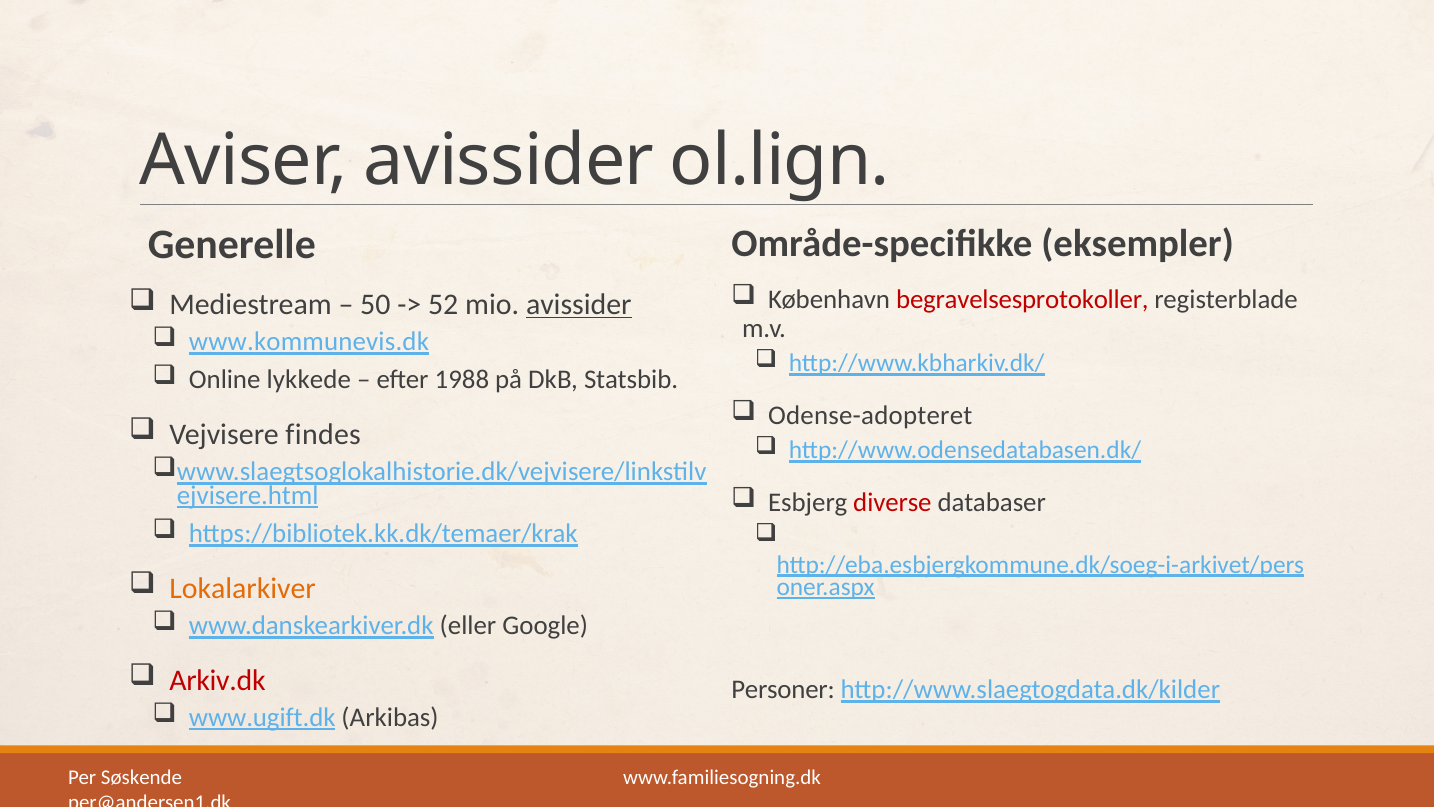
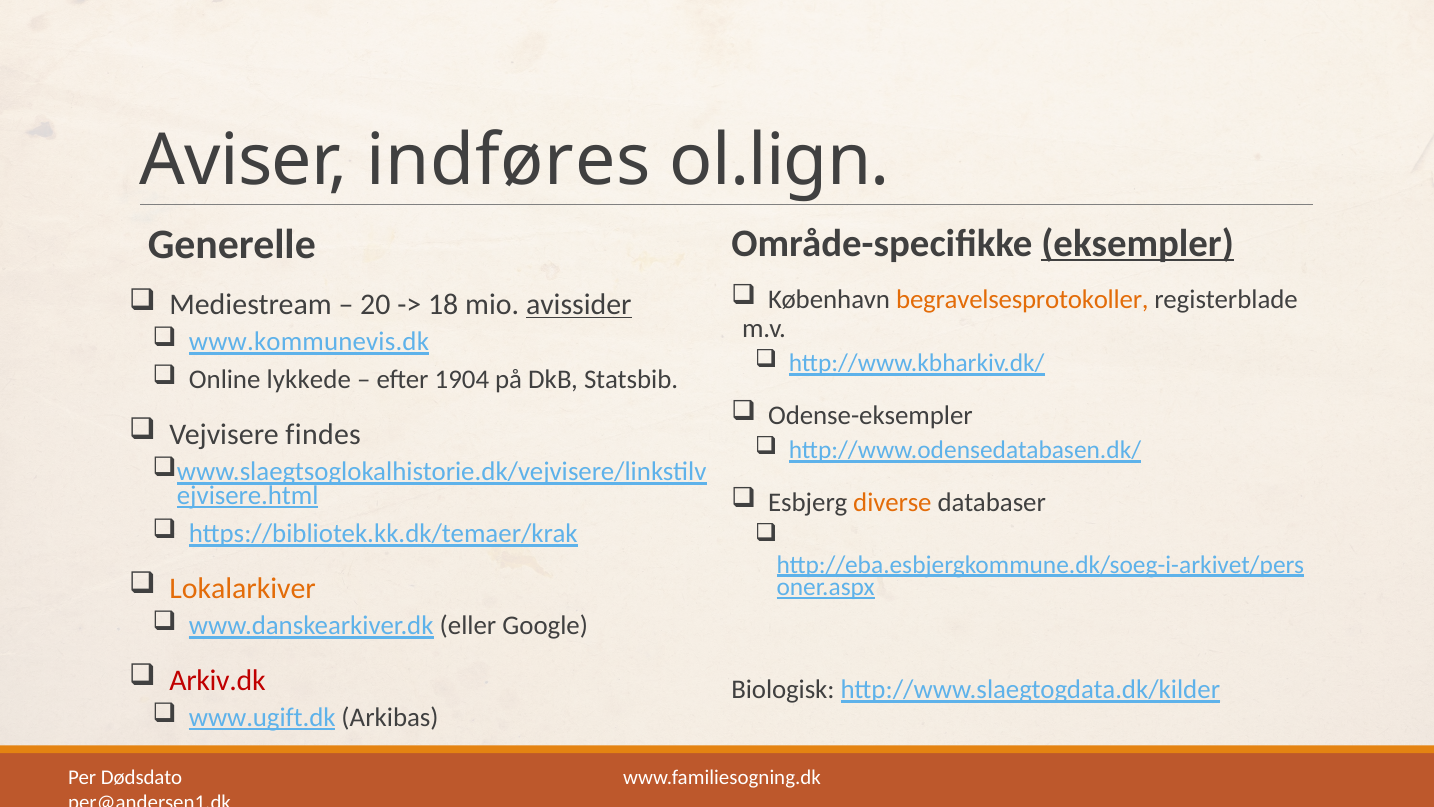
Aviser avissider: avissider -> indføres (508, 161)
eksempler underline: none -> present (1138, 243)
begravelsesprotokoller colour: red -> orange (1022, 300)
50: 50 -> 20 (375, 304)
52: 52 -> 18 (443, 304)
1988: 1988 -> 1904 (462, 380)
Odense-adopteret: Odense-adopteret -> Odense-eksempler (870, 416)
diverse colour: red -> orange (892, 502)
Personer: Personer -> Biologisk (783, 689)
Søskende: Søskende -> Dødsdato (142, 777)
